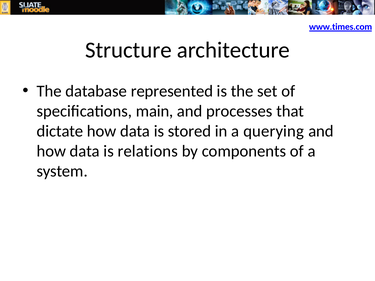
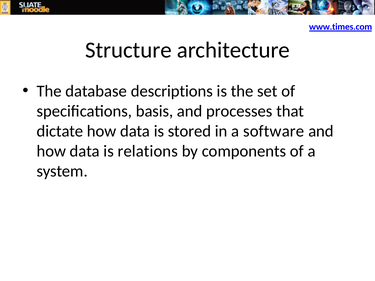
represented: represented -> descriptions (172, 91)
main: main -> basis (155, 111)
querying: querying -> software (274, 131)
